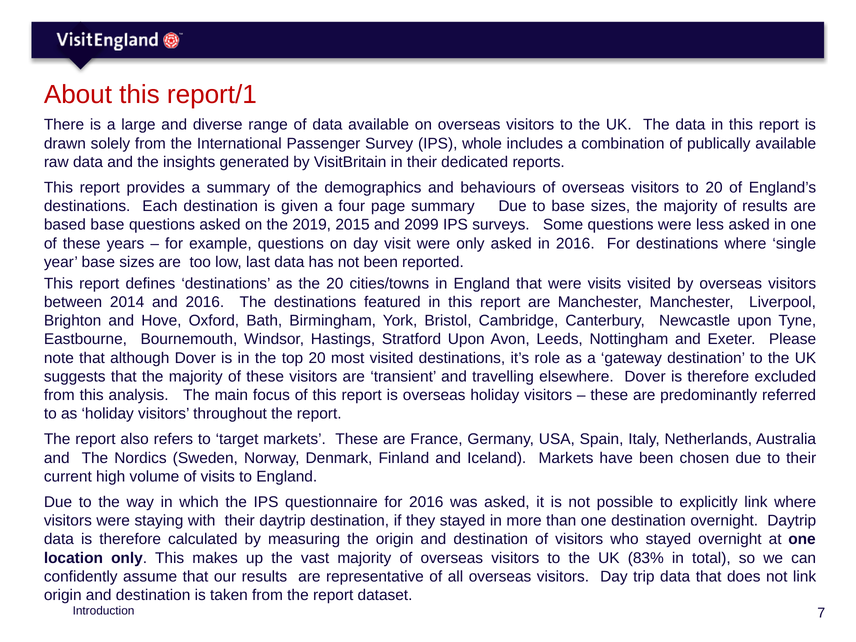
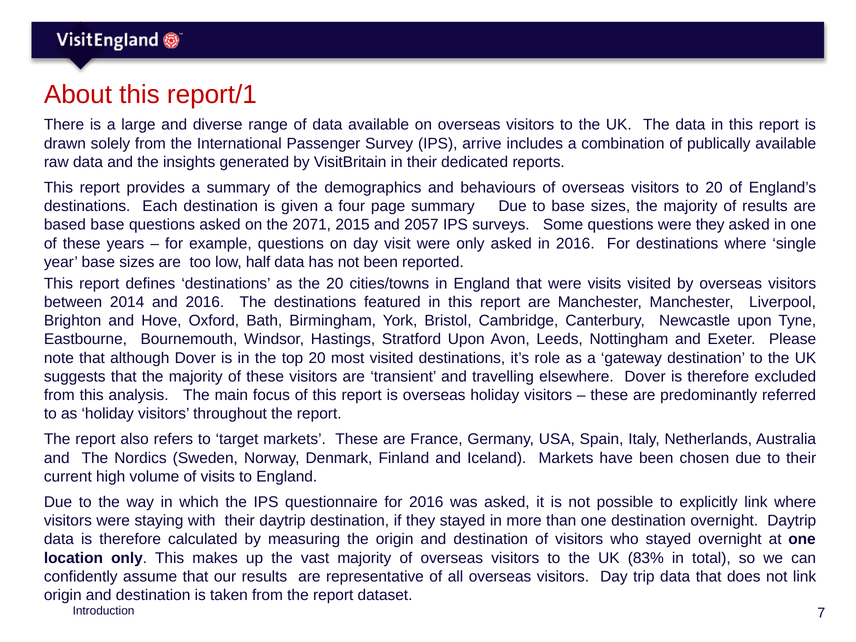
whole: whole -> arrive (482, 143)
2019: 2019 -> 2071 (312, 225)
2099: 2099 -> 2057 (422, 225)
were less: less -> they (710, 225)
last: last -> half (258, 262)
